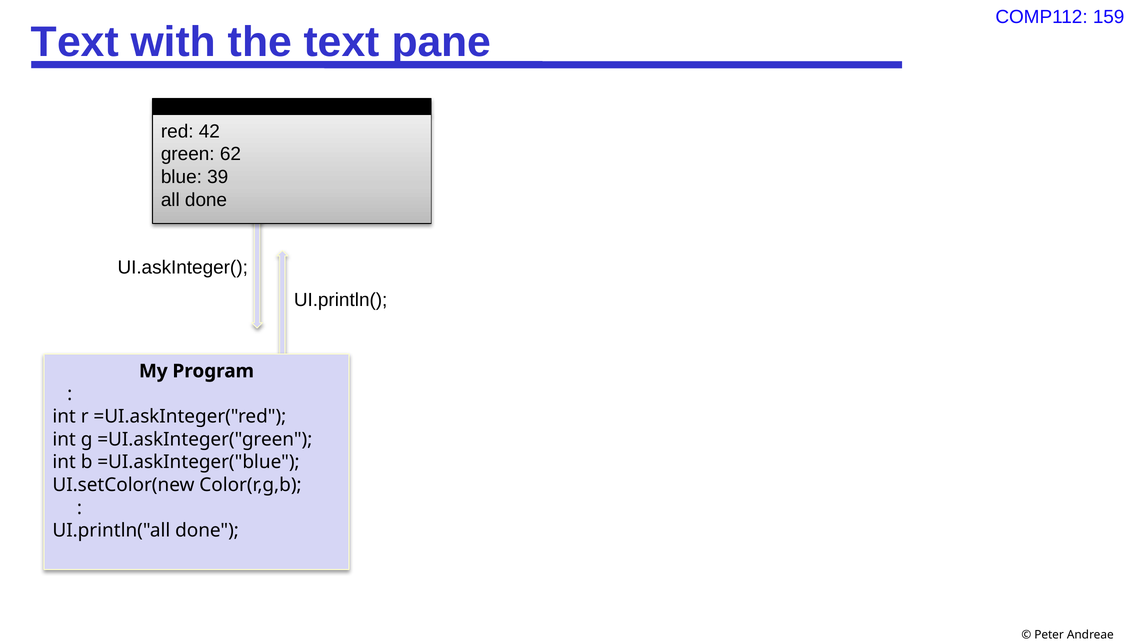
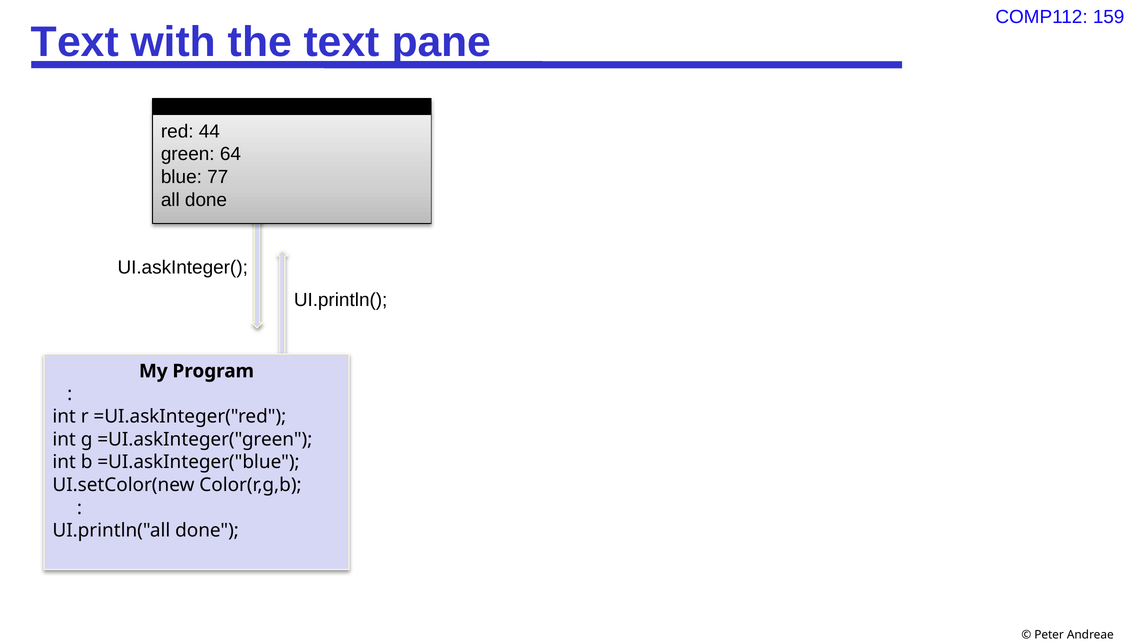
42: 42 -> 44 (209, 131)
62: 62 -> 64 (230, 154)
39: 39 -> 77 (218, 177)
